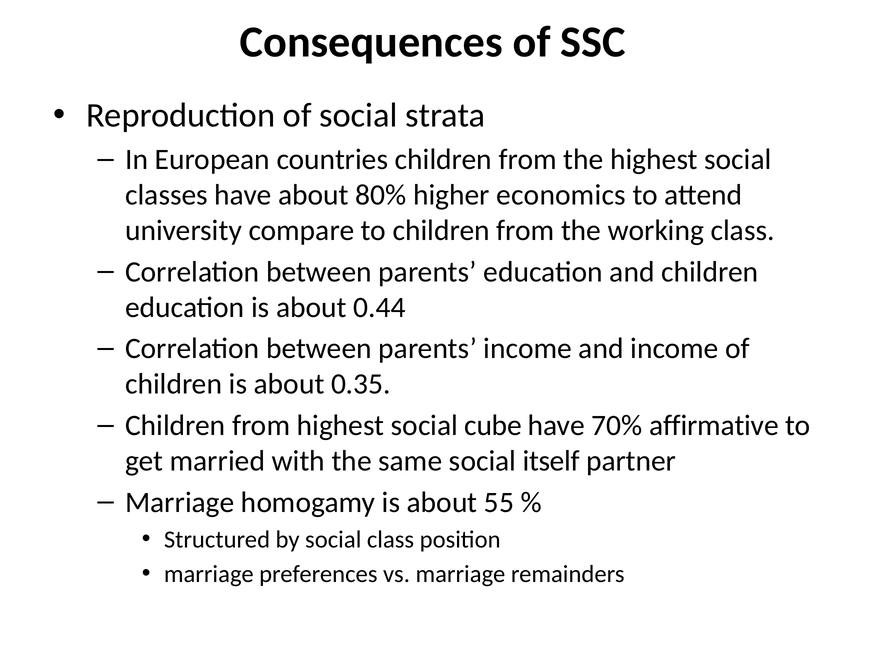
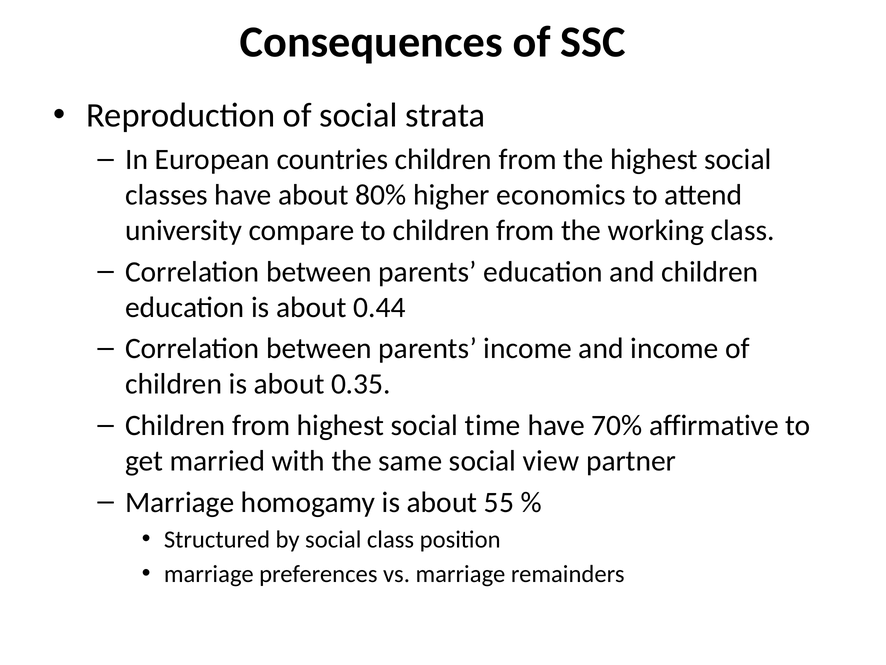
cube: cube -> time (493, 425)
itself: itself -> view (551, 461)
